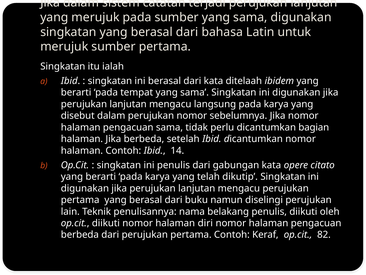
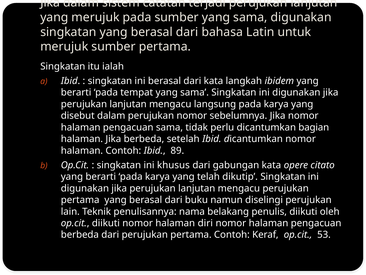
ditelaah: ditelaah -> langkah (244, 81)
14: 14 -> 89 (177, 150)
ini penulis: penulis -> khusus (173, 165)
82: 82 -> 53 (324, 234)
